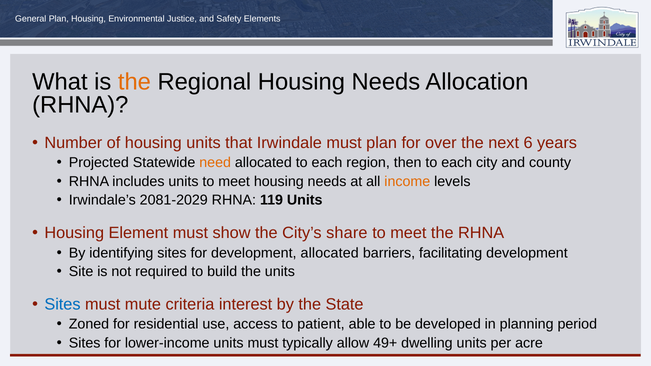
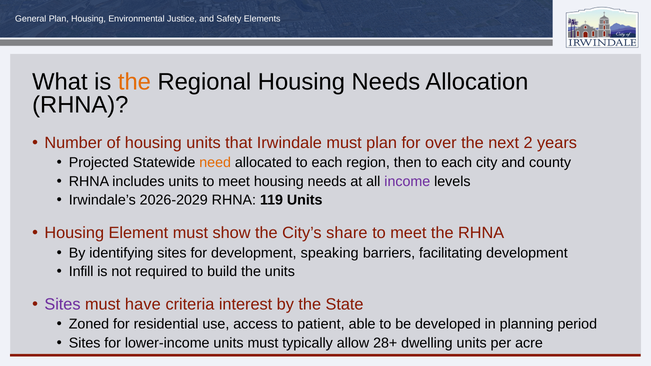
6: 6 -> 2 (528, 143)
income colour: orange -> purple (407, 182)
2081-2029: 2081-2029 -> 2026-2029 (174, 200)
development allocated: allocated -> speaking (330, 253)
Site: Site -> Infill (81, 272)
Sites colour: blue -> purple (62, 304)
mute: mute -> have (143, 304)
49+: 49+ -> 28+ (385, 343)
